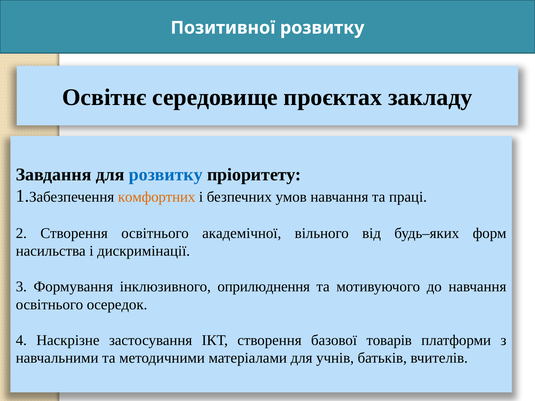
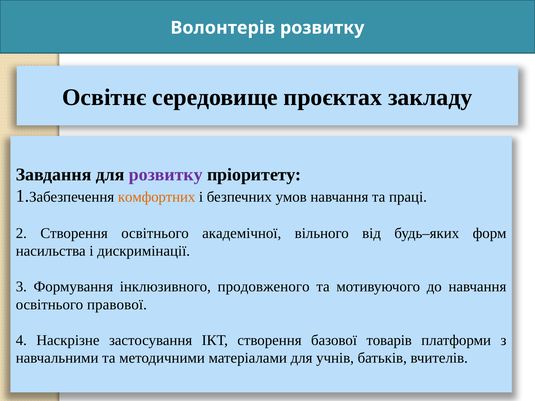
Позитивної: Позитивної -> Волонтерів (223, 28)
розвитку colour: blue -> purple (166, 175)
оприлюднення: оприлюднення -> продовженого (264, 287)
осередок: осередок -> правової (117, 305)
